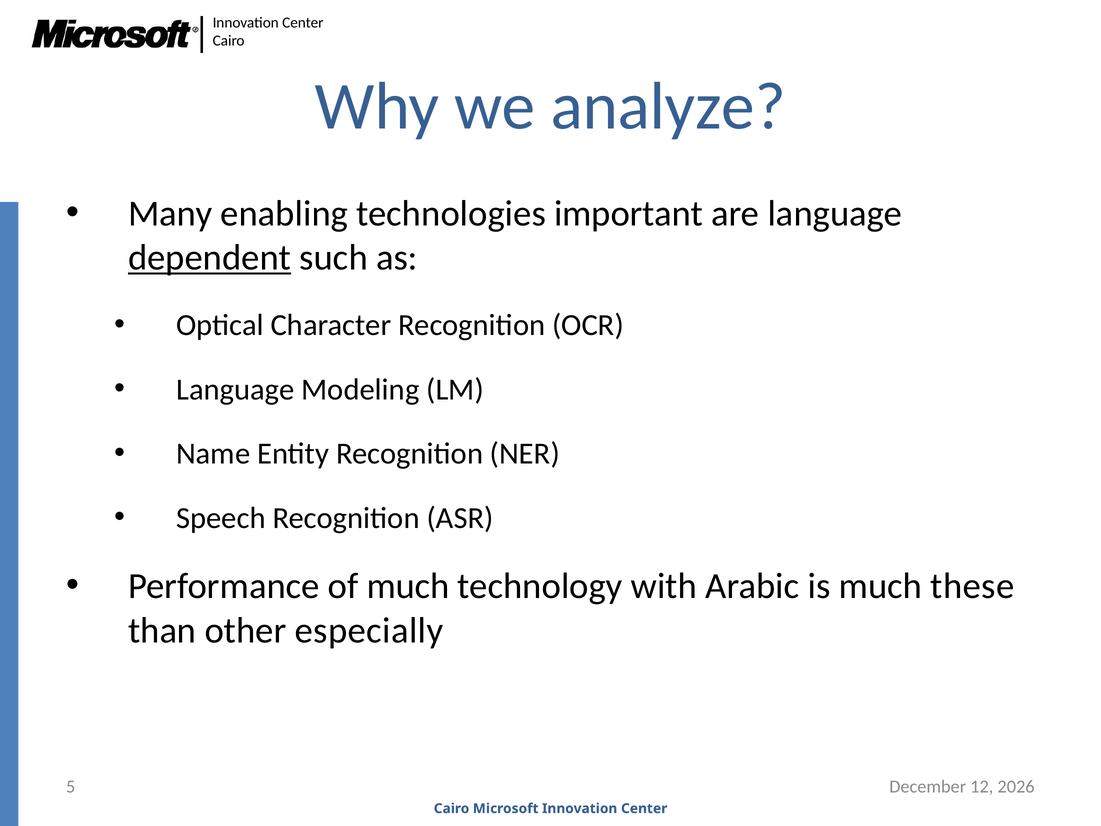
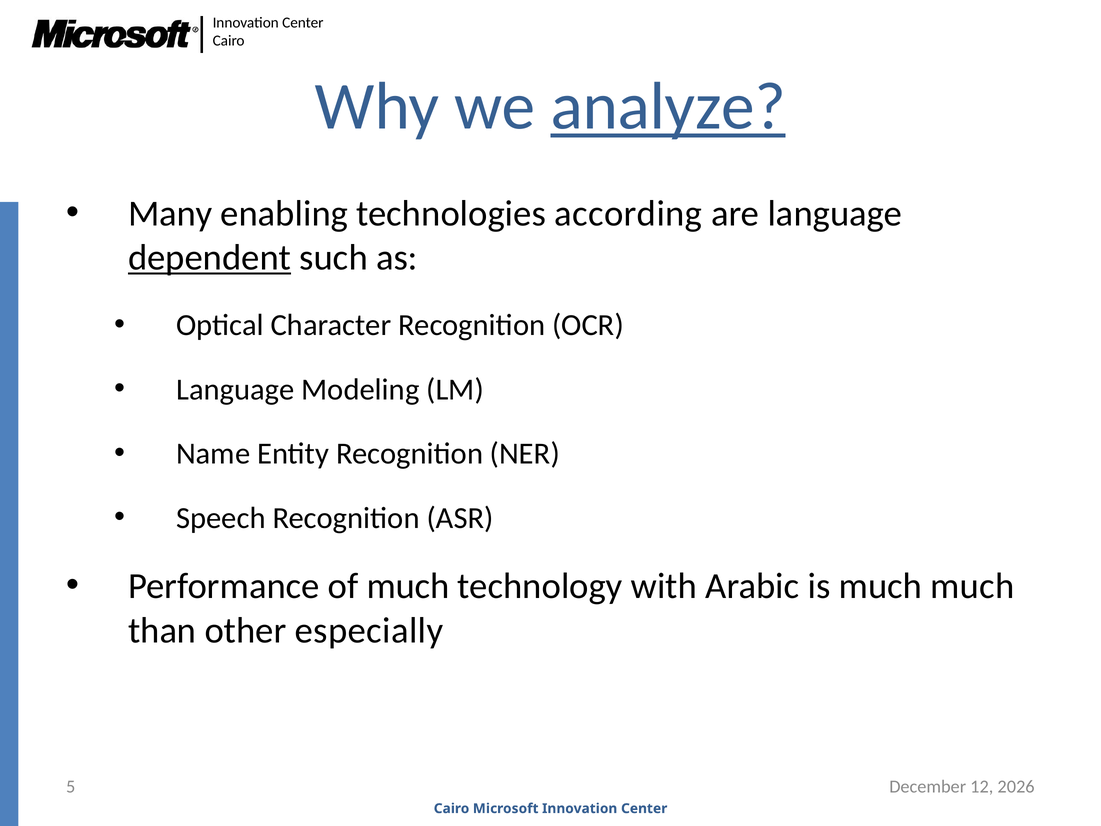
analyze underline: none -> present (668, 107)
important: important -> according (628, 214)
much these: these -> much (972, 586)
